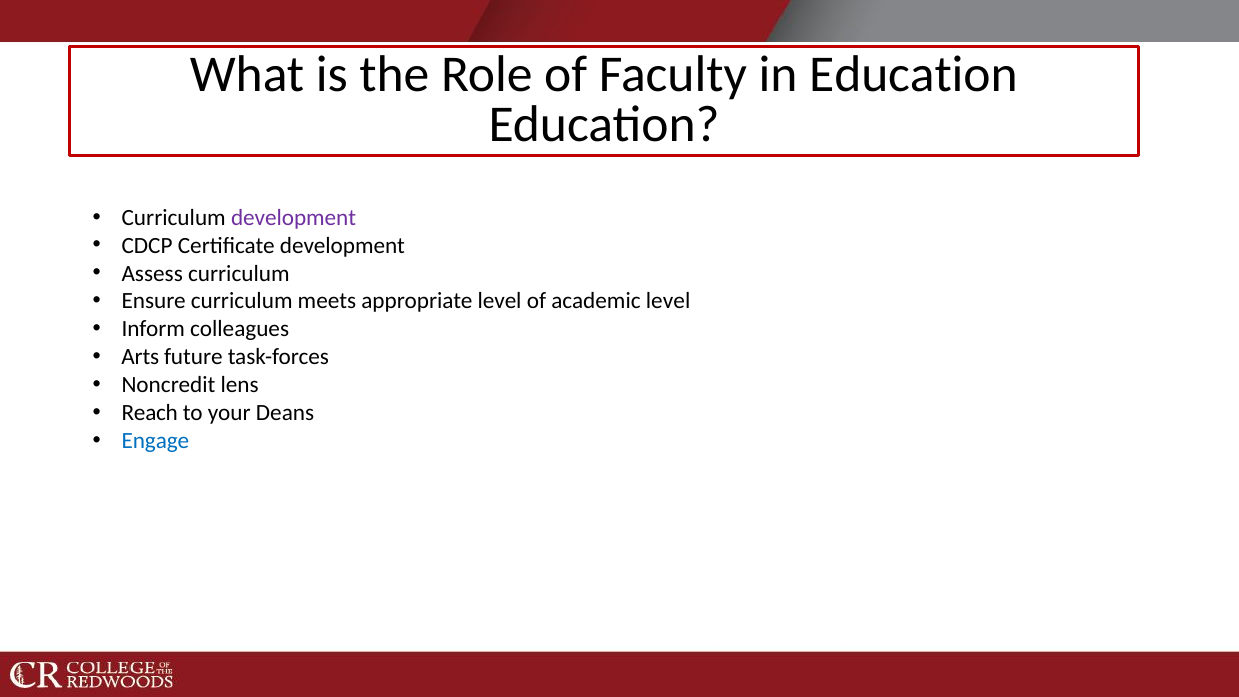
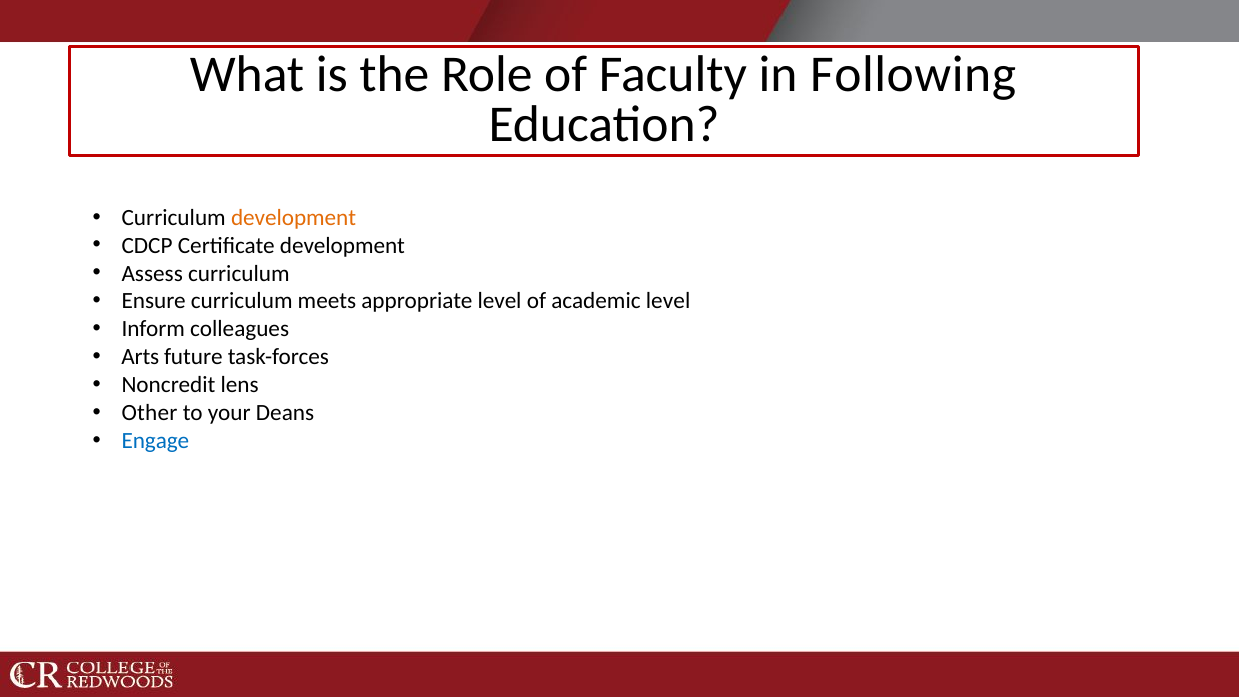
in Education: Education -> Following (913, 74)
development colour: purple -> orange (294, 218)
Reach: Reach -> Other (150, 413)
